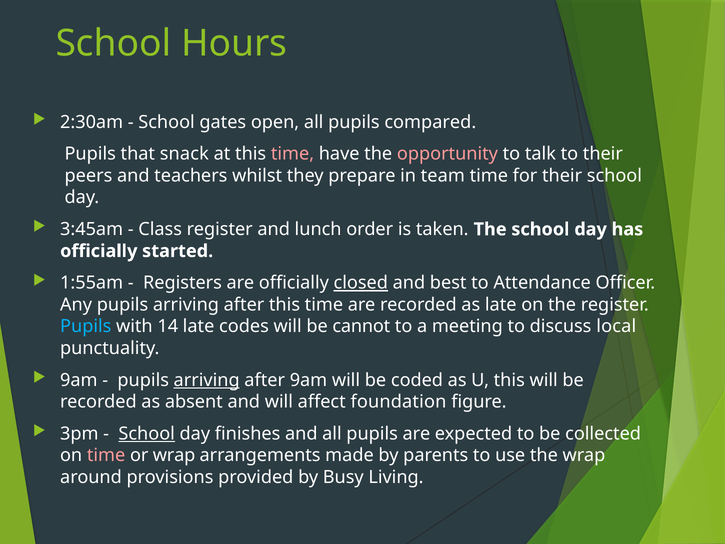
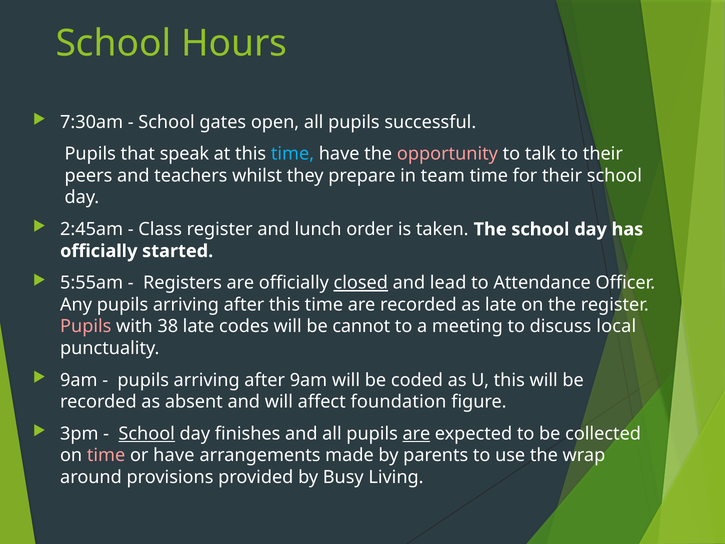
2:30am: 2:30am -> 7:30am (92, 122)
compared: compared -> successful (430, 122)
snack: snack -> speak (184, 154)
time colour: pink -> light blue (293, 154)
3:45am: 3:45am -> 2:45am (92, 229)
1:55am: 1:55am -> 5:55am (92, 283)
best: best -> lead (448, 283)
Pupils colour: light blue -> pink (86, 326)
14: 14 -> 38 (168, 326)
arriving underline: present -> none (207, 380)
are underline: none -> present (416, 433)
or wrap: wrap -> have (174, 455)
